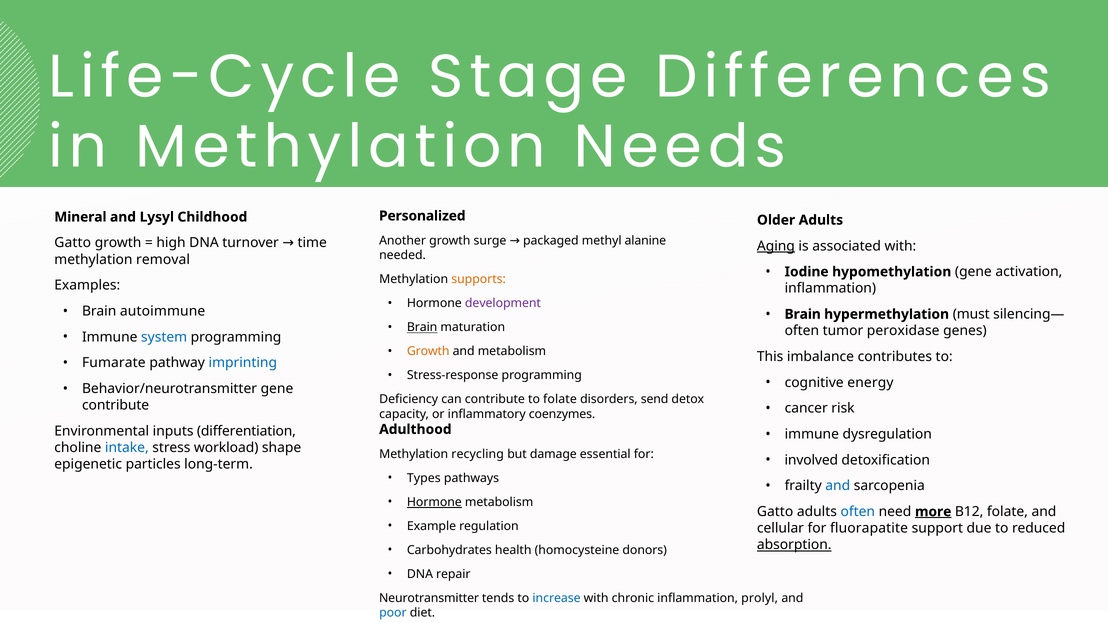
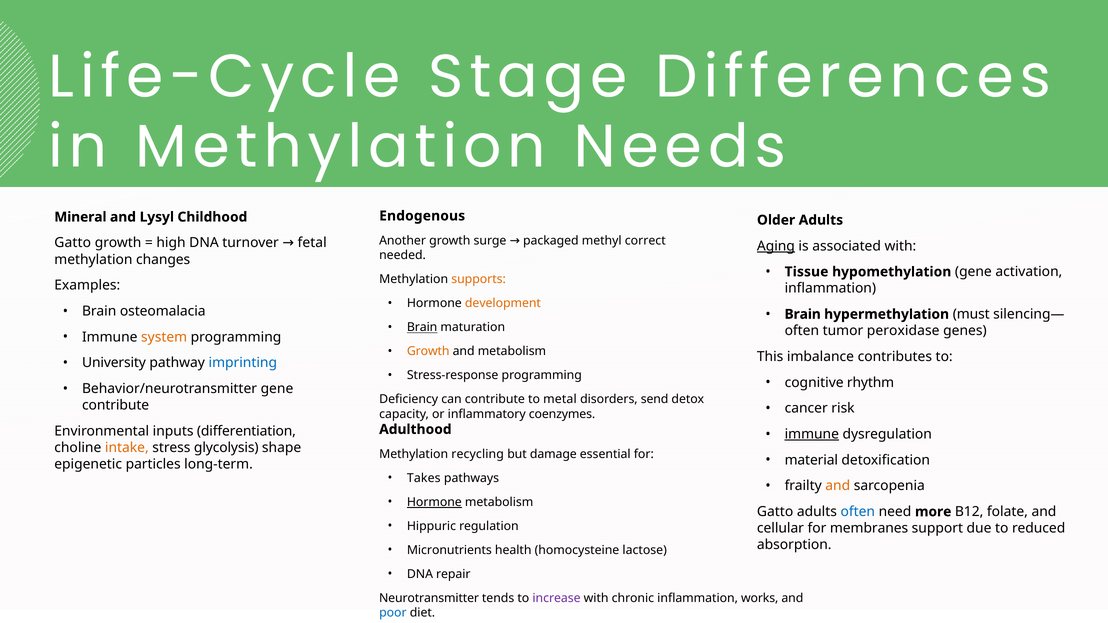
Personalized: Personalized -> Endogenous (422, 216)
alanine: alanine -> correct (645, 241)
time: time -> fetal (312, 243)
removal: removal -> changes (163, 260)
Iodine: Iodine -> Tissue (807, 272)
development colour: purple -> orange (503, 304)
autoimmune: autoimmune -> osteomalacia (163, 311)
system colour: blue -> orange (164, 337)
Fumarate: Fumarate -> University (114, 363)
energy: energy -> rhythm (871, 383)
to folate: folate -> metal (560, 399)
immune underline: none -> present (812, 434)
intake colour: blue -> orange (127, 448)
workload: workload -> glycolysis (226, 448)
involved: involved -> material (811, 460)
Types: Types -> Takes (424, 478)
and colour: blue -> orange (838, 486)
more underline: present -> none (933, 512)
Example: Example -> Hippuric (431, 526)
fluorapatite: fluorapatite -> membranes (869, 529)
absorption underline: present -> none (794, 545)
Carbohydrates: Carbohydrates -> Micronutrients (449, 550)
donors: donors -> lactose (645, 550)
increase colour: blue -> purple (557, 598)
prolyl: prolyl -> works (760, 598)
